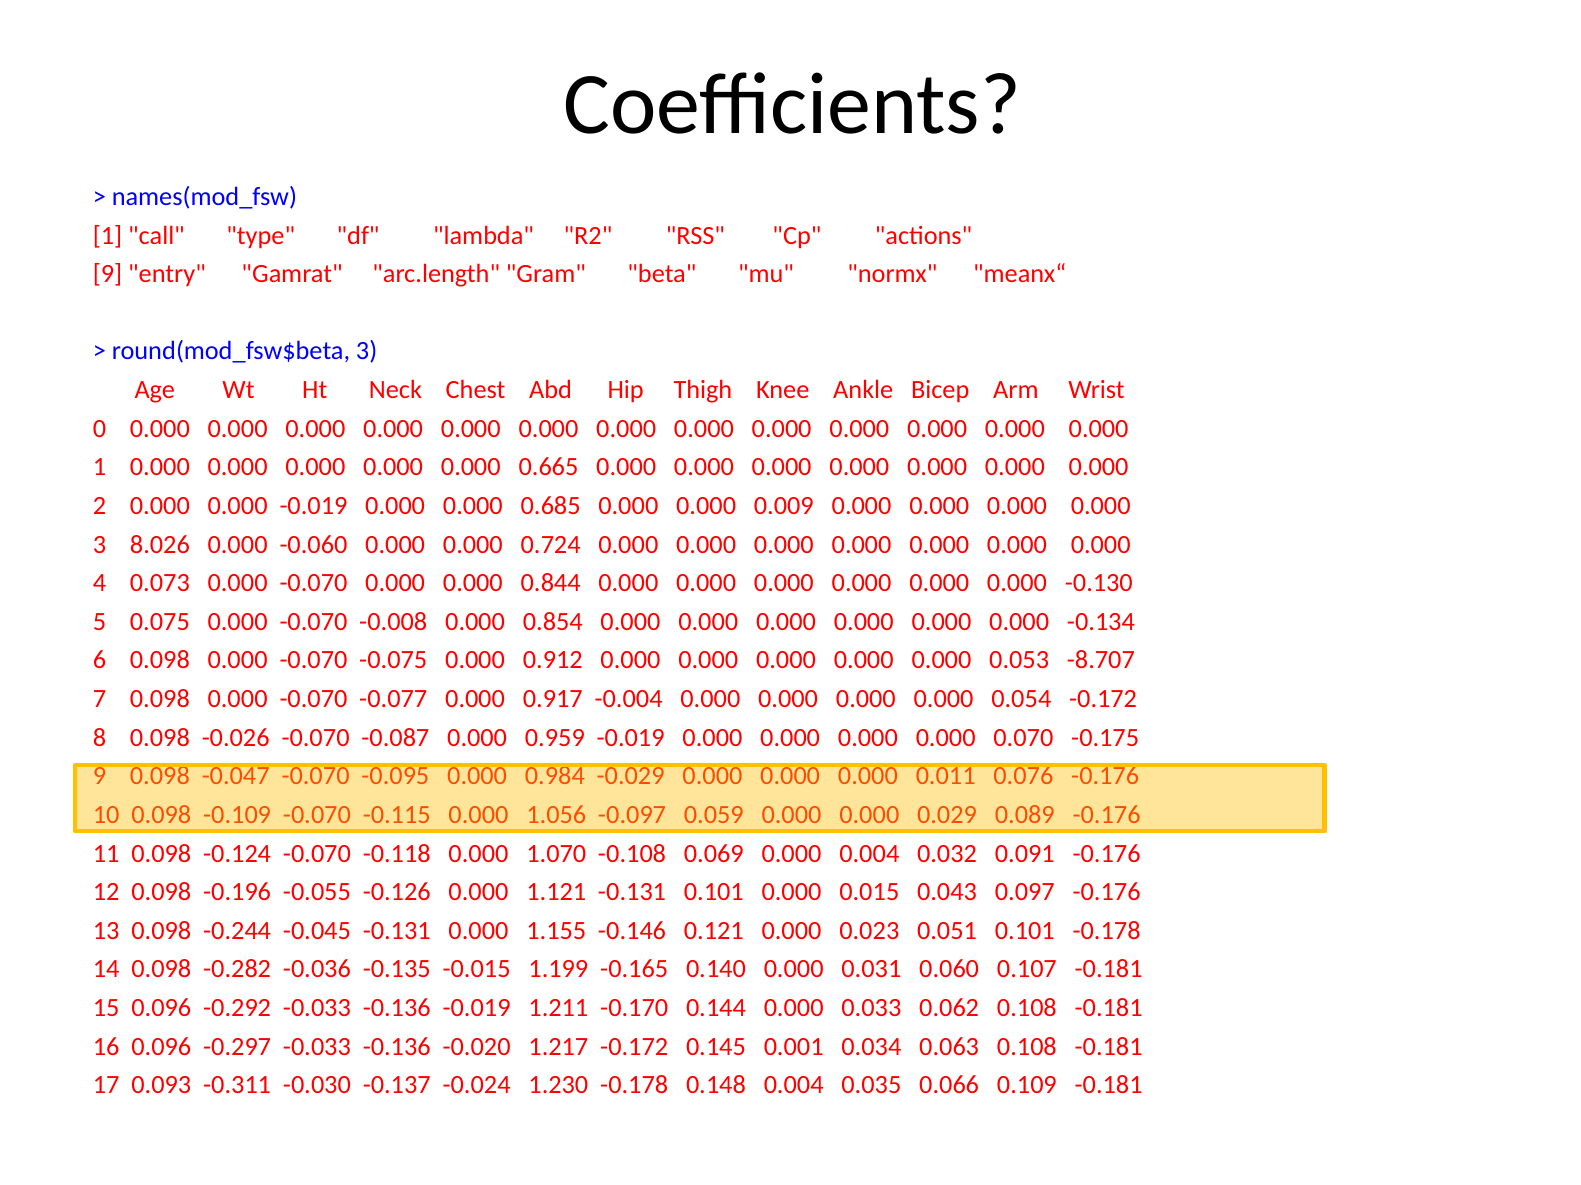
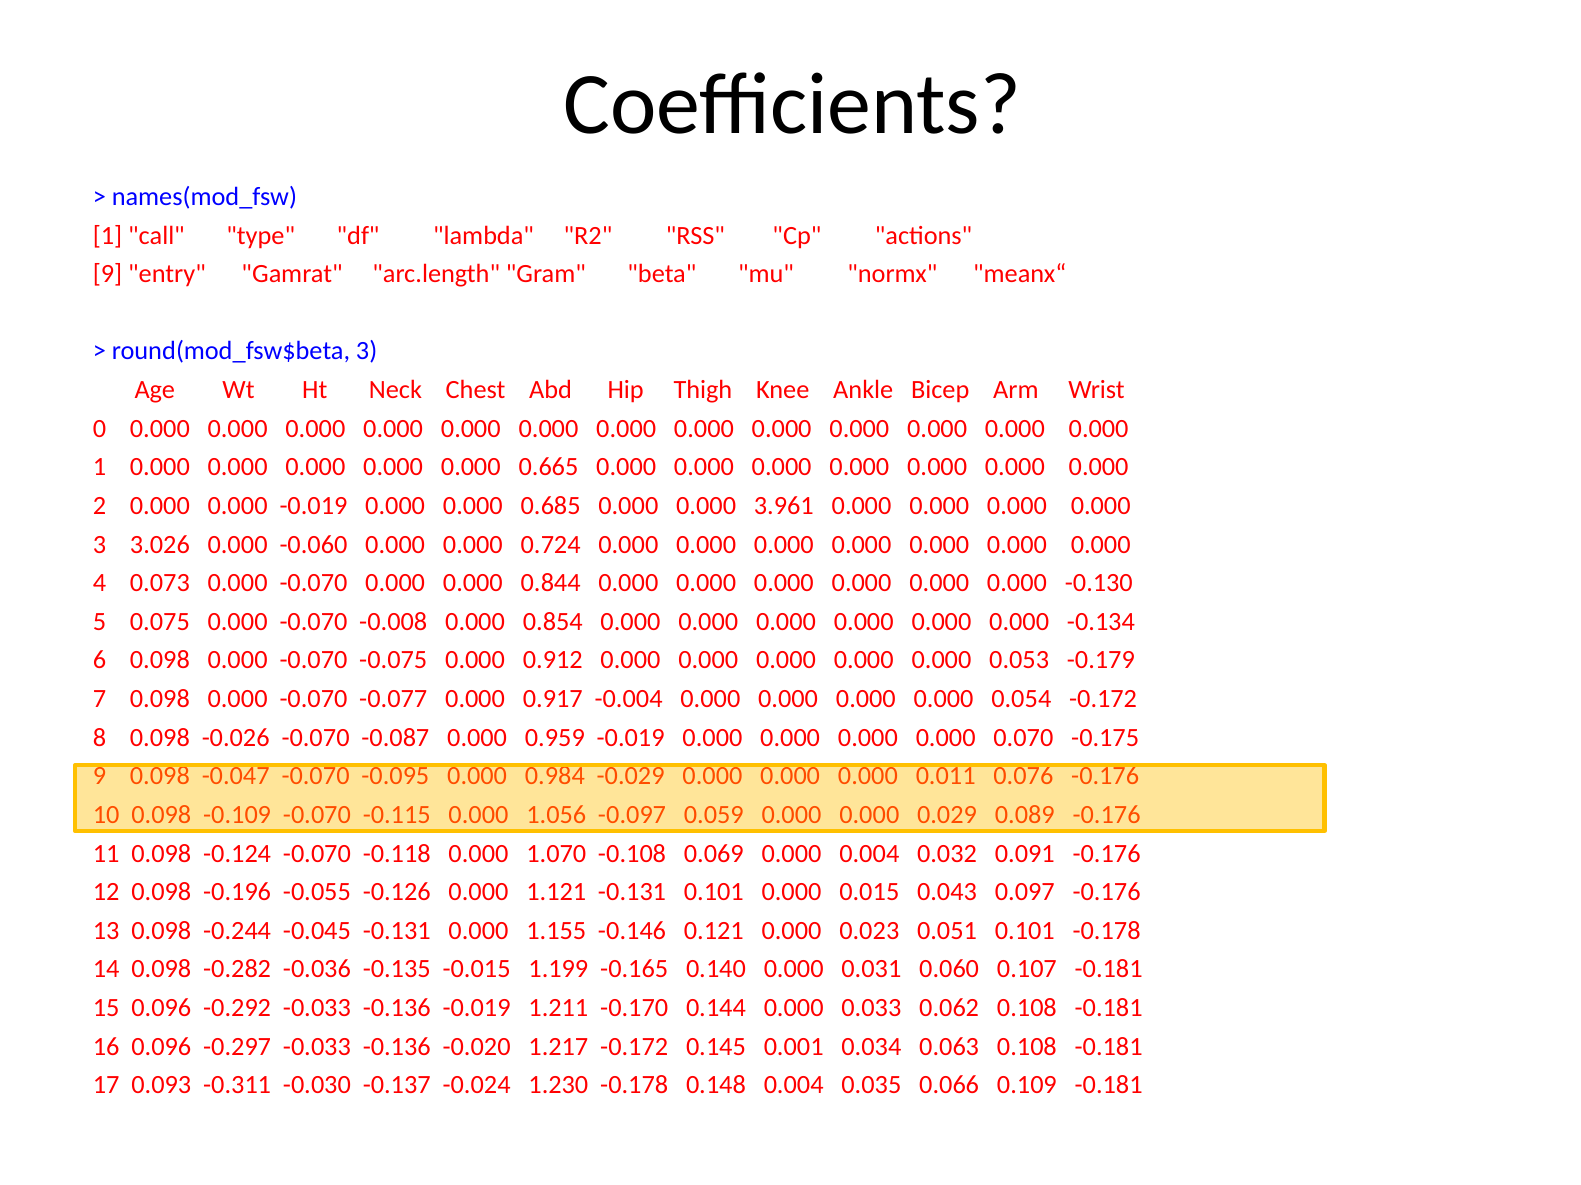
0.009: 0.009 -> 3.961 (784, 506)
8.026: 8.026 -> 3.026 (160, 545)
-8.707: -8.707 -> -0.179 (1101, 661)
